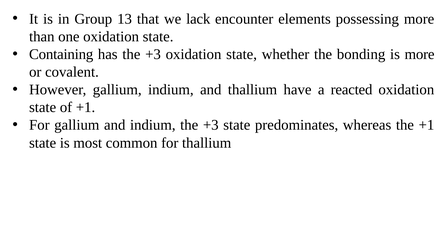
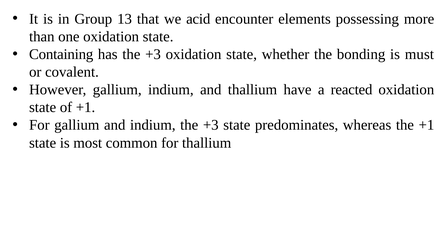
lack: lack -> acid (198, 19)
is more: more -> must (419, 54)
